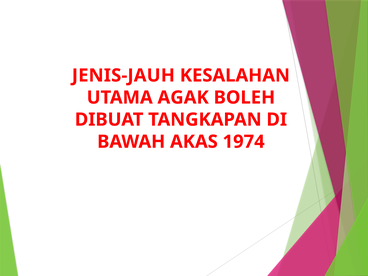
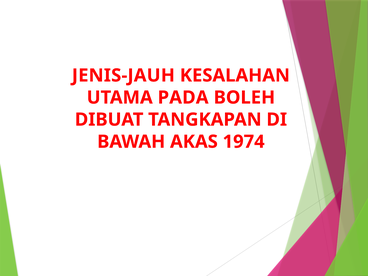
AGAK: AGAK -> PADA (183, 98)
